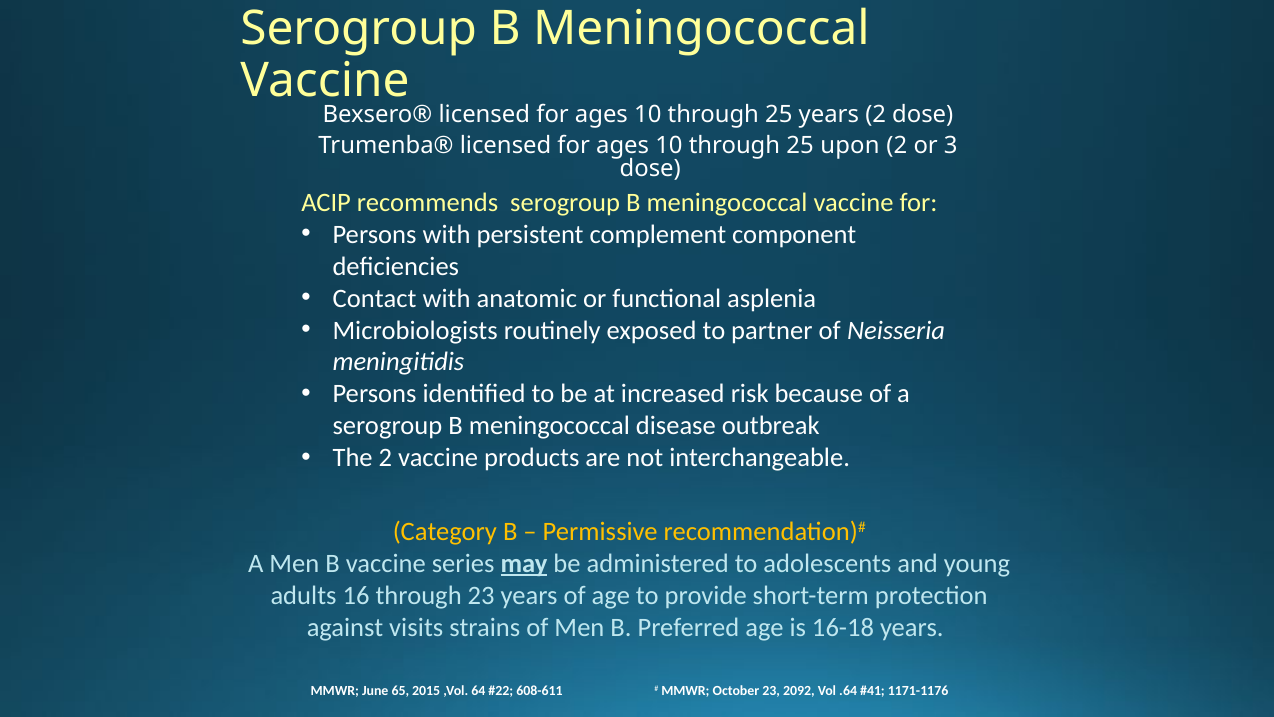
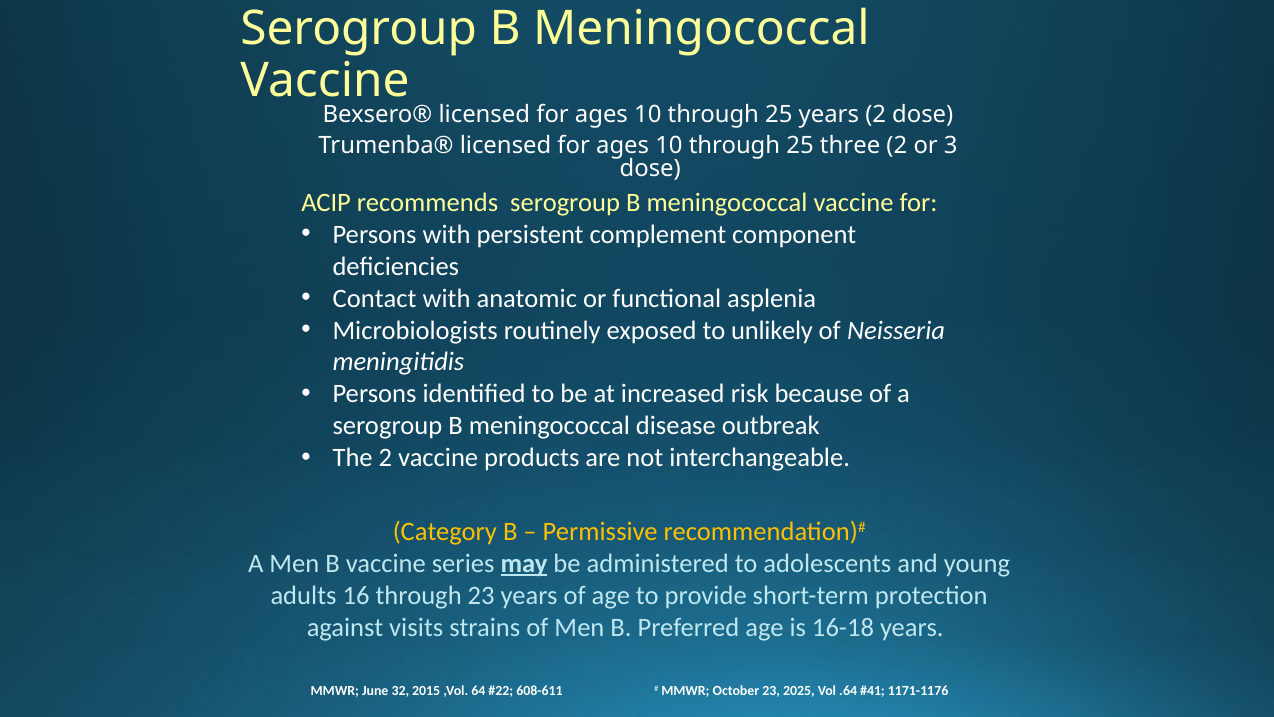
upon: upon -> three (850, 146)
partner: partner -> unlikely (772, 330)
65: 65 -> 32 (400, 691)
2092: 2092 -> 2025 (799, 691)
